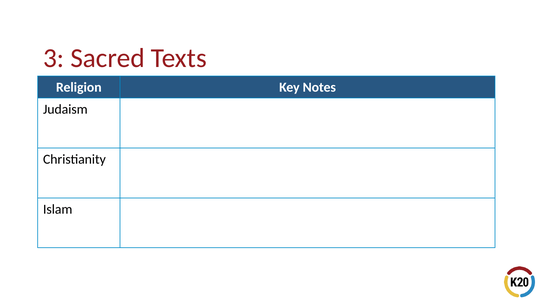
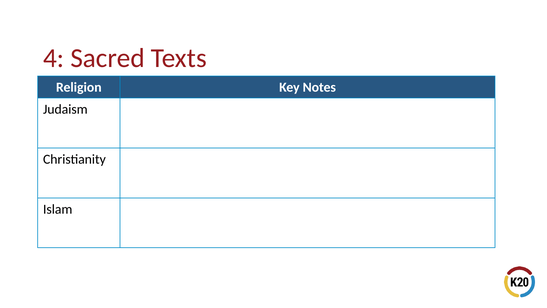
3: 3 -> 4 (54, 58)
